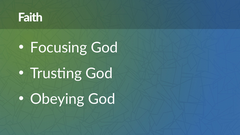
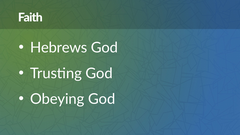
Focusing: Focusing -> Hebrews (59, 48)
